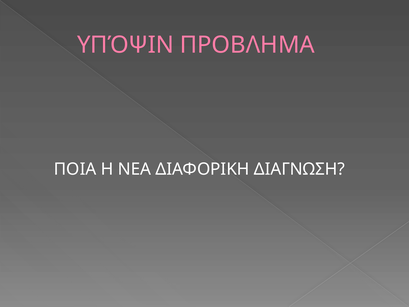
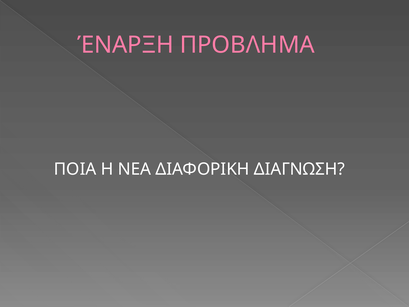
ΥΠΌΨΙΝ: ΥΠΌΨΙΝ -> ΈΝΑΡΞΗ (125, 45)
